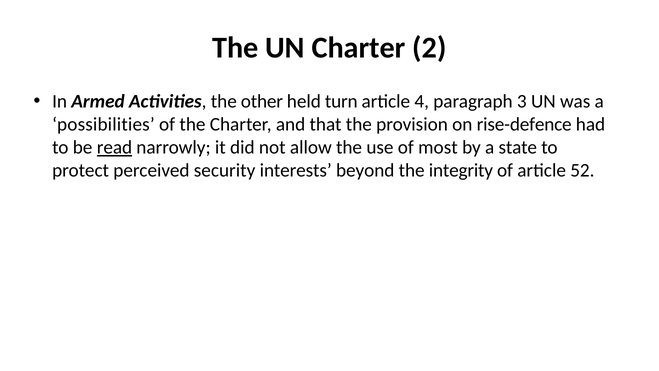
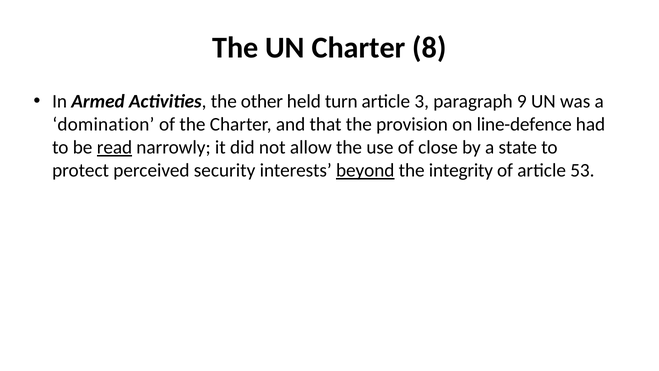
2: 2 -> 8 (429, 48)
4: 4 -> 3 (422, 101)
3: 3 -> 9 (522, 101)
possibilities: possibilities -> domination (103, 124)
rise-defence: rise-defence -> line-defence (524, 124)
most: most -> close (438, 147)
beyond underline: none -> present (365, 170)
52: 52 -> 53 (582, 170)
